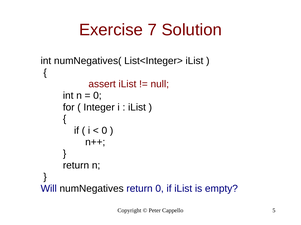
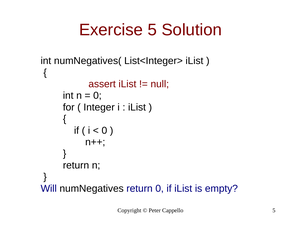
Exercise 7: 7 -> 5 (152, 30)
